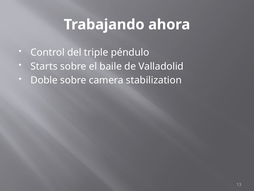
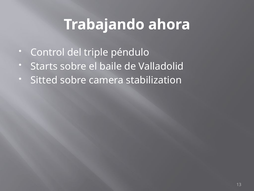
Doble: Doble -> Sitted (44, 80)
